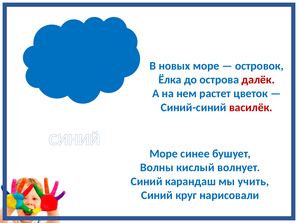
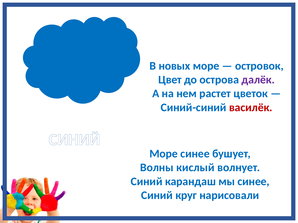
Ёлка: Ёлка -> Цвет (170, 80)
далёк colour: red -> purple (258, 80)
мы учить: учить -> синее (254, 182)
